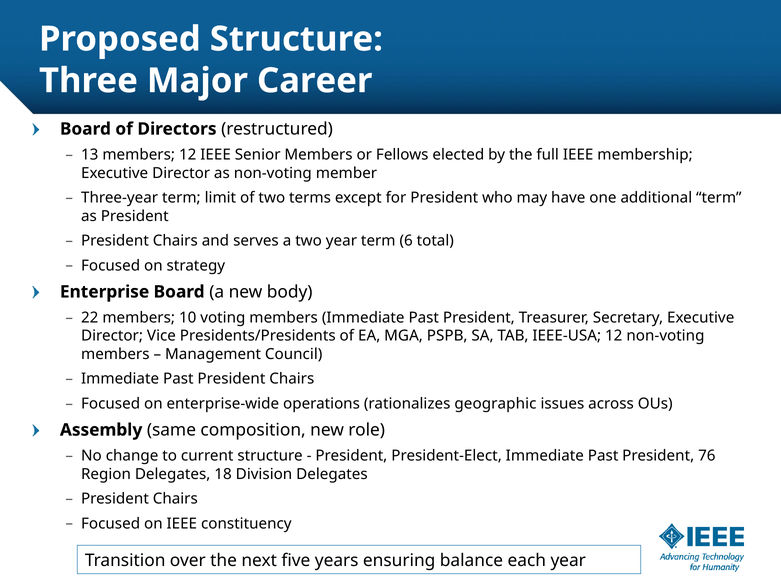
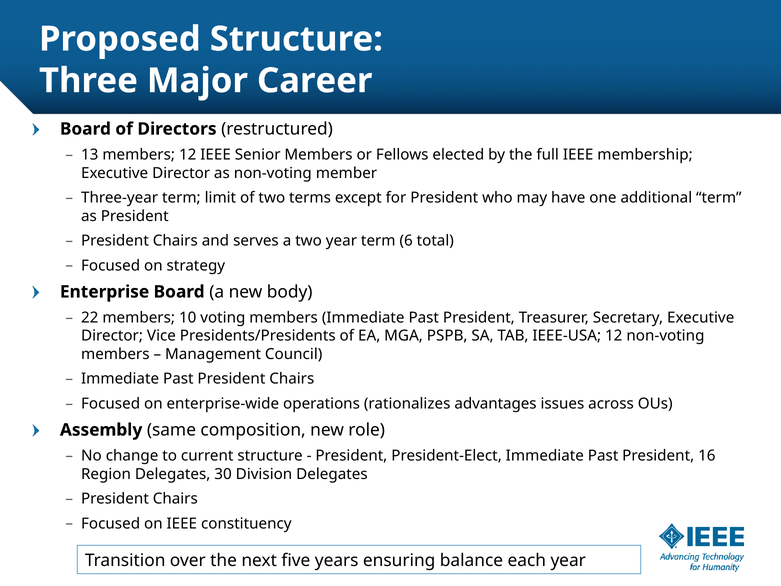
geographic: geographic -> advantages (496, 404)
76: 76 -> 16 (707, 456)
18: 18 -> 30 (223, 474)
